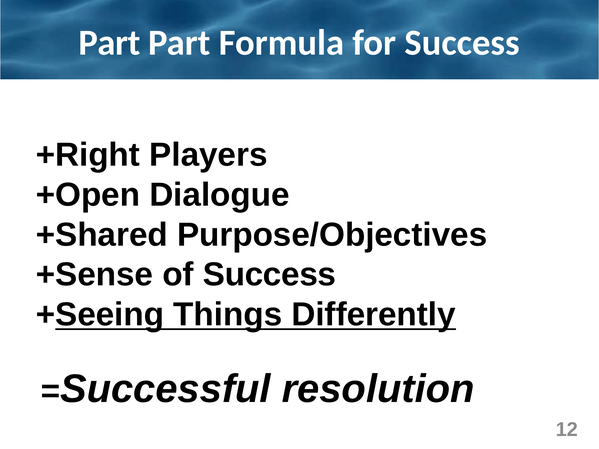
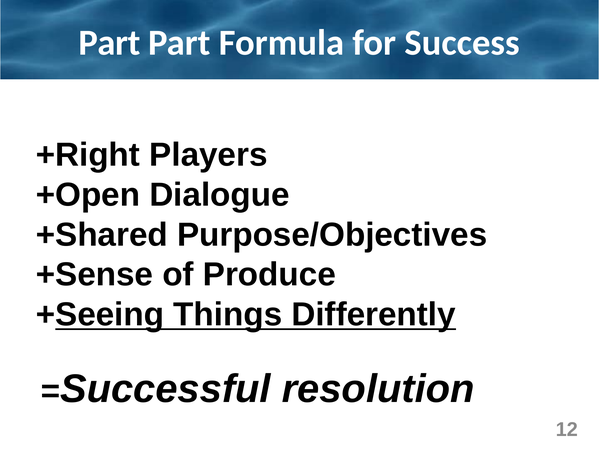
of Success: Success -> Produce (269, 275)
